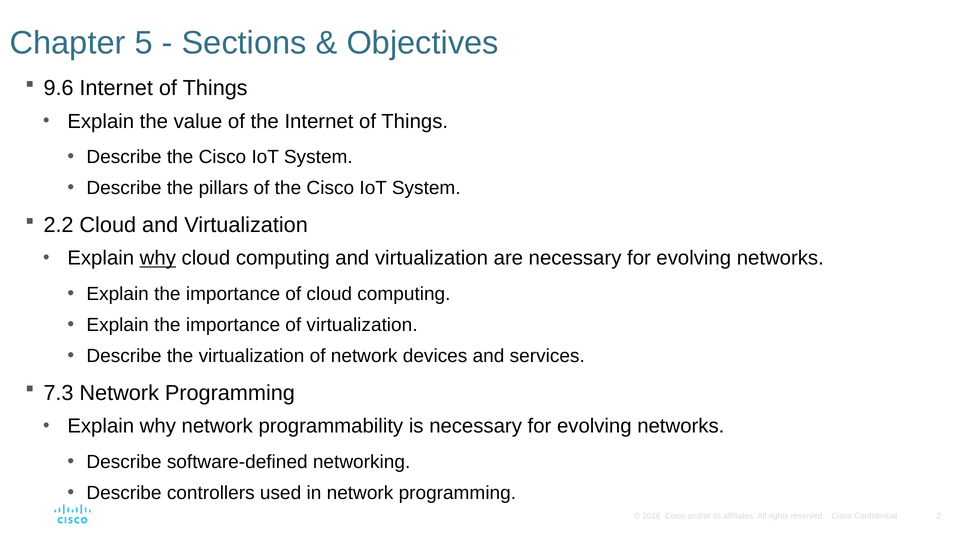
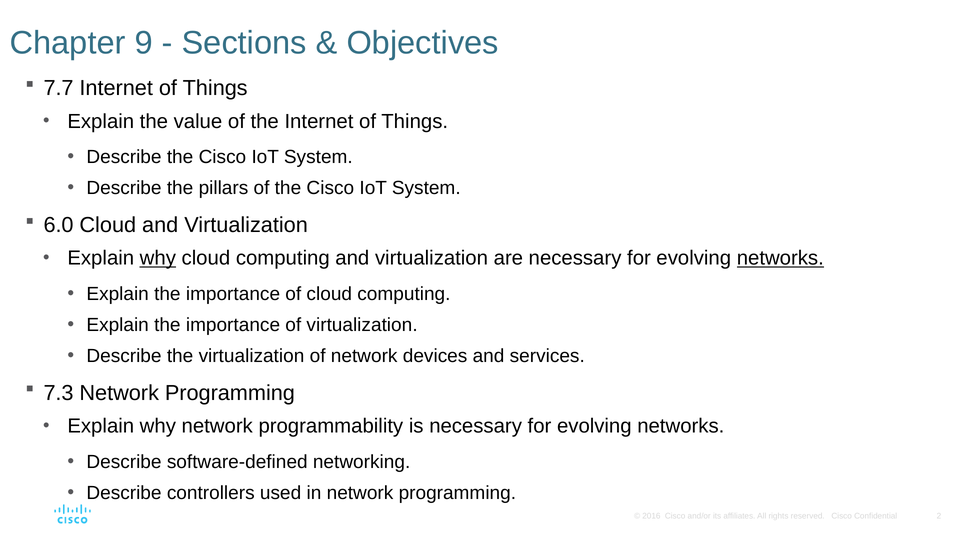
5: 5 -> 9 (144, 43)
9.6: 9.6 -> 7.7 (59, 88)
2.2: 2.2 -> 6.0 (59, 225)
networks underline: none -> present (780, 258)
